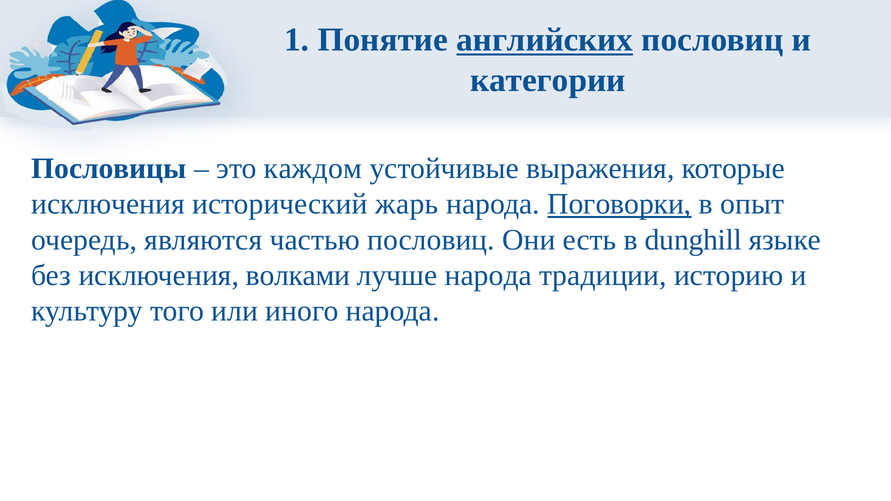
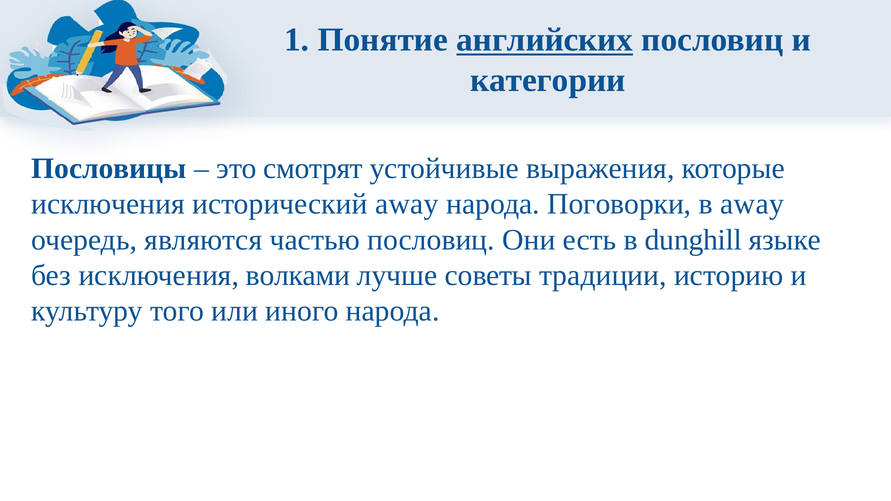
каждом: каждом -> смотрят (313, 169)
исторический жарь: жарь -> away (407, 204)
Поговорки underline: present -> none (619, 204)
в опыт: опыт -> away (752, 204)
лучше народа: народа -> советы (488, 276)
